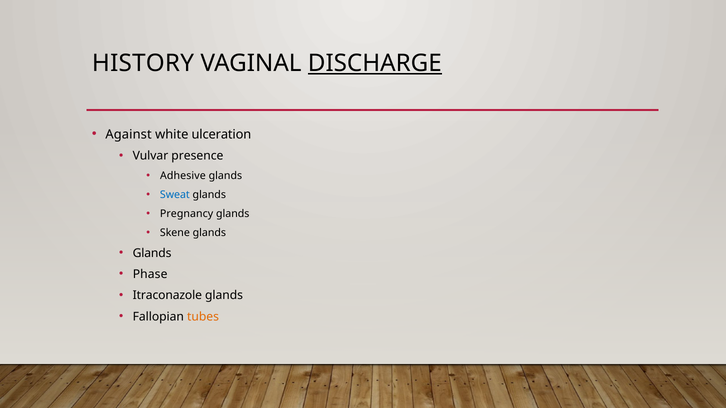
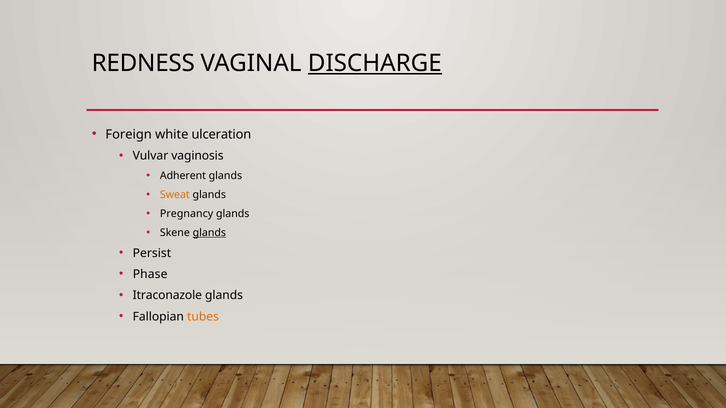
HISTORY: HISTORY -> REDNESS (143, 64)
Against: Against -> Foreign (129, 134)
presence: presence -> vaginosis (197, 156)
Adhesive: Adhesive -> Adherent (183, 176)
Sweat colour: blue -> orange (175, 195)
glands underline: none -> present (209, 233)
Glands: Glands -> Persist (152, 253)
